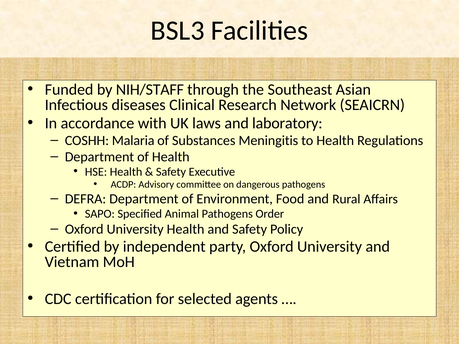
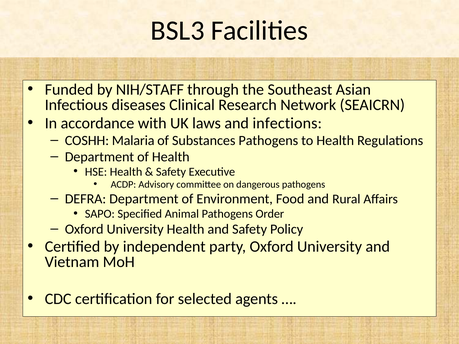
laboratory: laboratory -> infections (287, 123)
Substances Meningitis: Meningitis -> Pathogens (268, 141)
